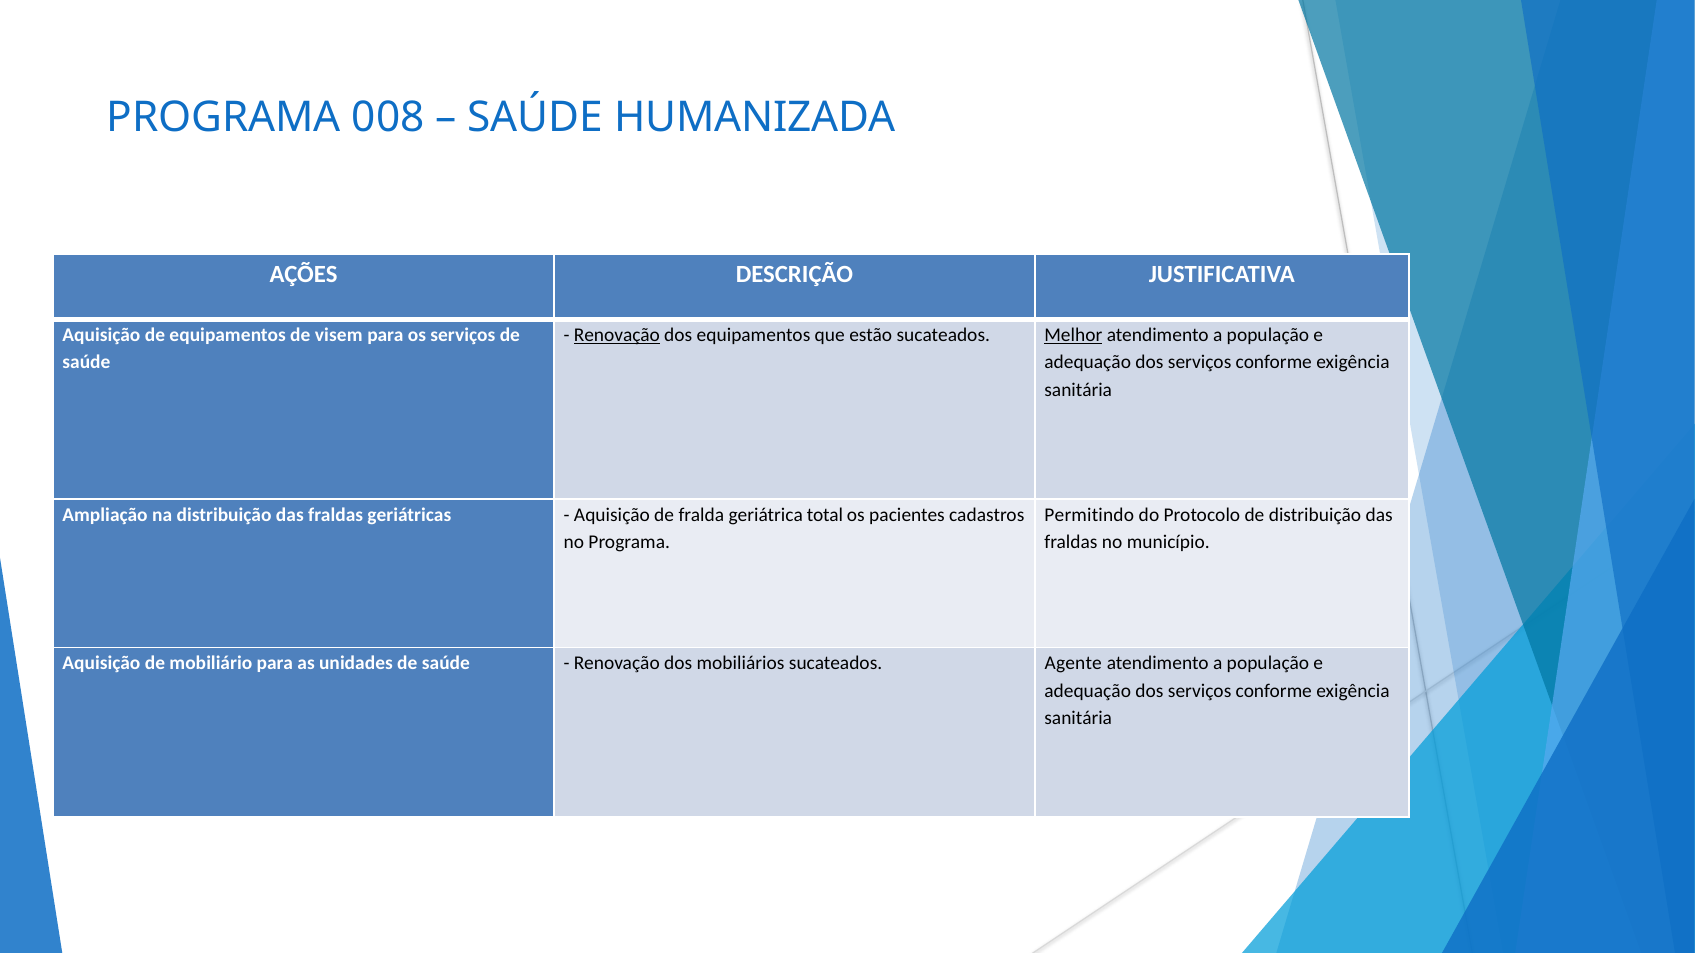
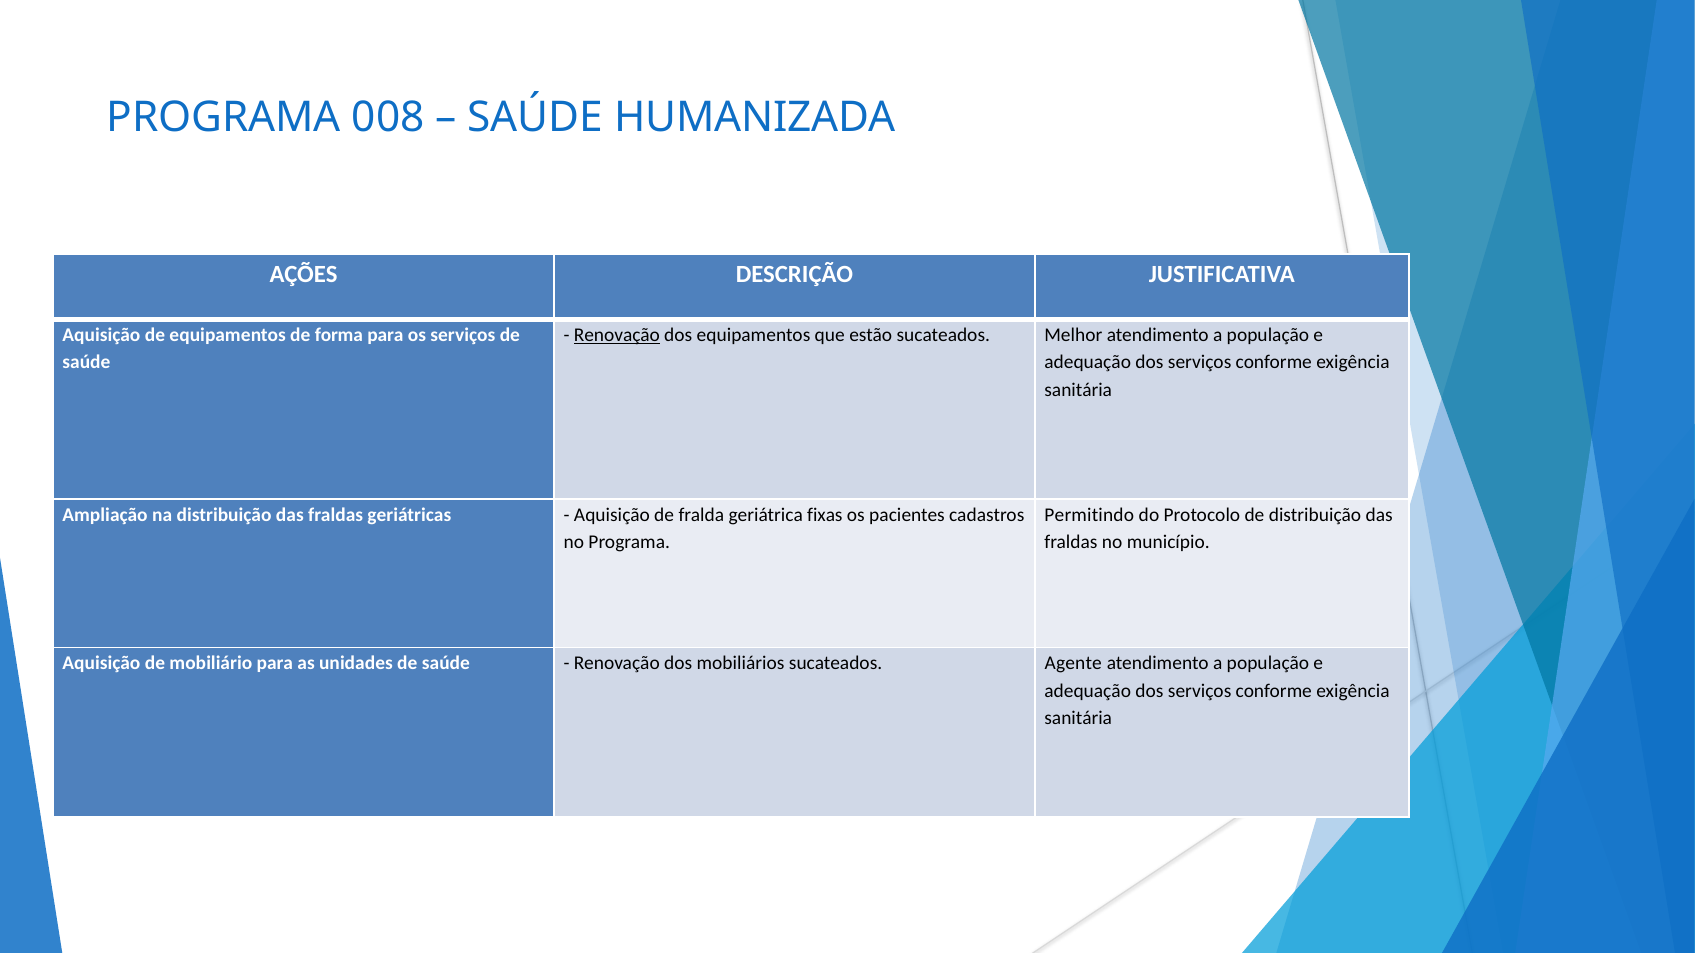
visem: visem -> forma (339, 335)
Melhor underline: present -> none (1073, 335)
total: total -> fixas (825, 515)
